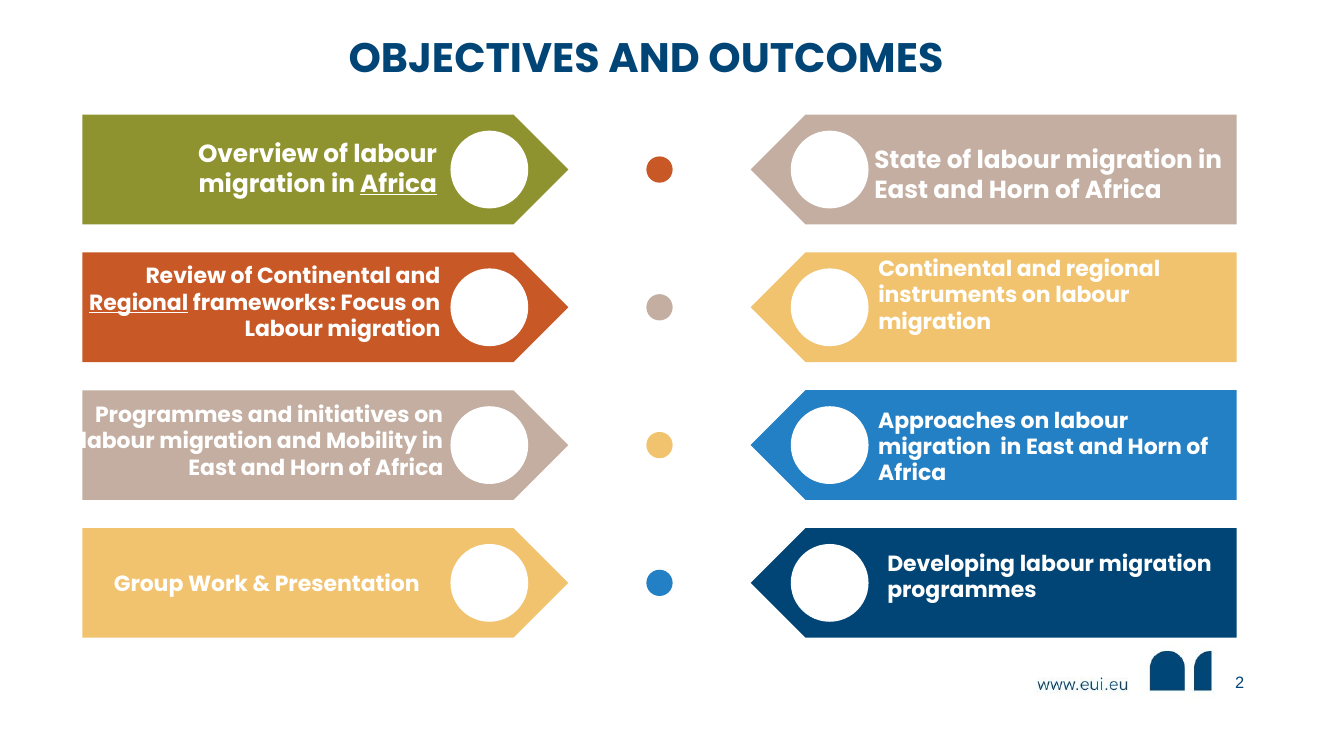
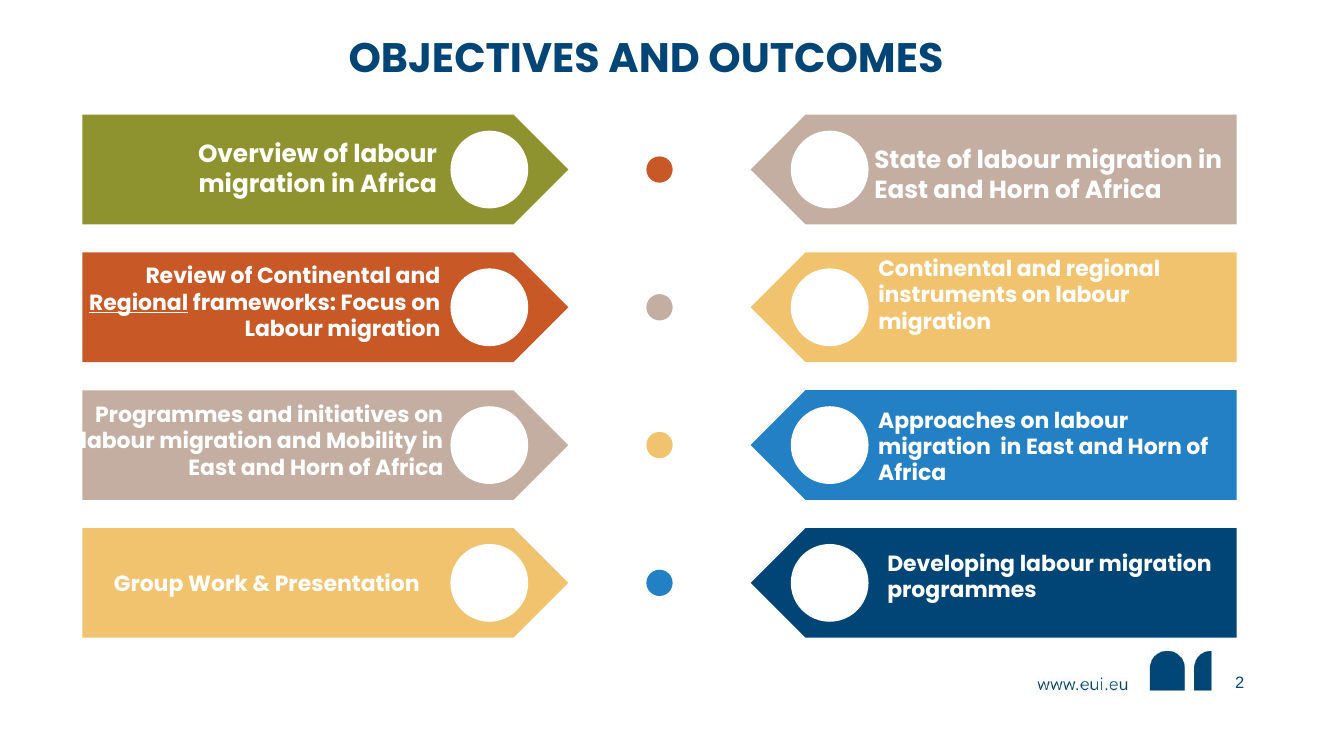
Africa underline: present -> none (399, 184)
